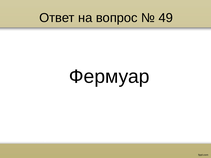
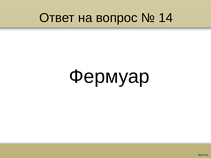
49: 49 -> 14 (166, 18)
